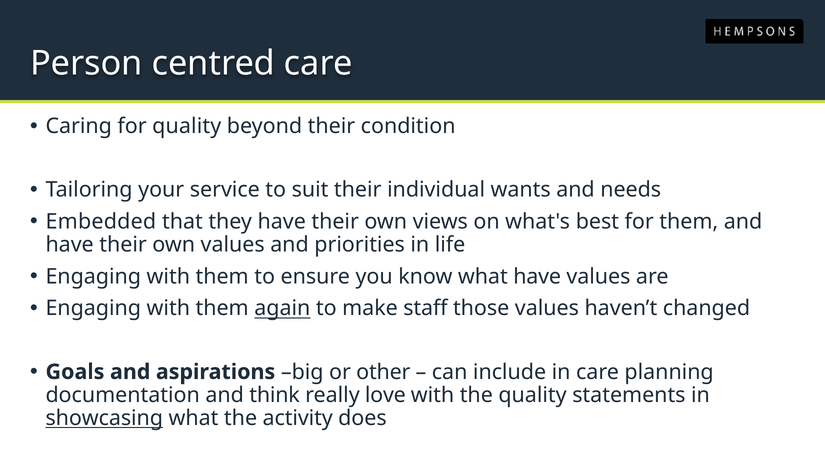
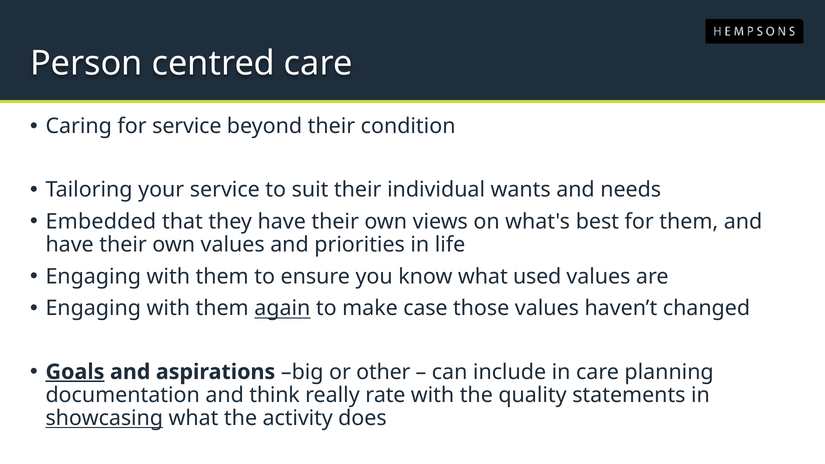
for quality: quality -> service (187, 126)
what have: have -> used (537, 277)
staff: staff -> case (425, 308)
Goals underline: none -> present (75, 372)
love: love -> rate (385, 395)
